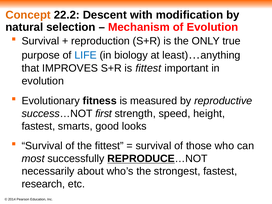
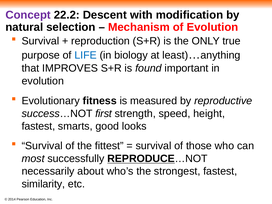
Concept colour: orange -> purple (28, 15)
is fittest: fittest -> found (148, 68)
research: research -> similarity (43, 184)
